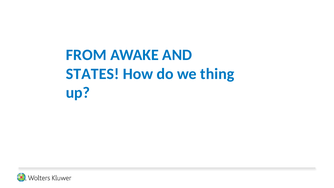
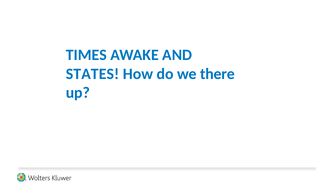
FROM: FROM -> TIMES (86, 55)
thing: thing -> there (217, 74)
